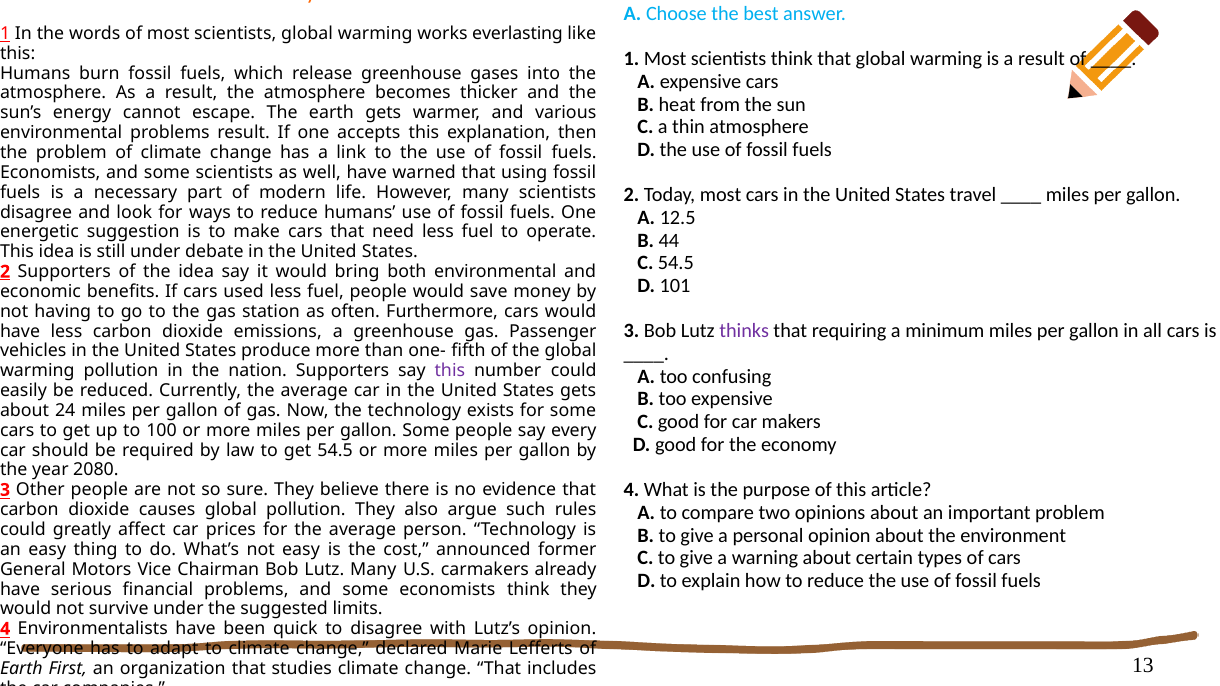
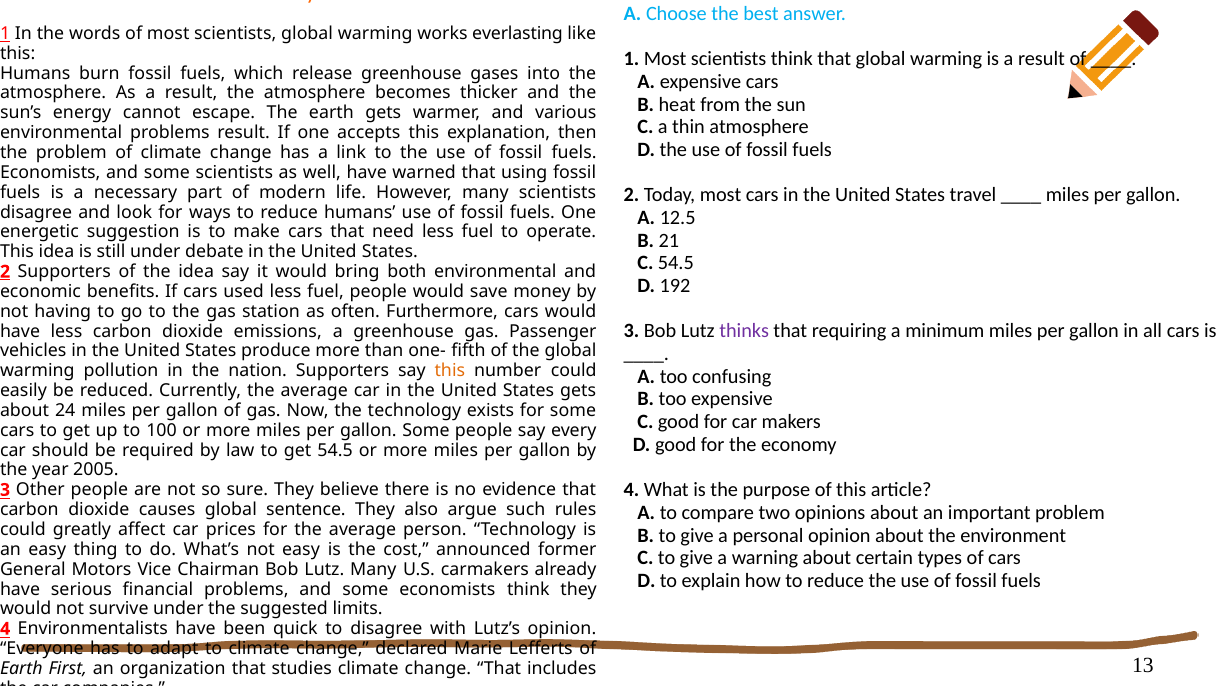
44: 44 -> 21 (669, 240)
101: 101 -> 192 (675, 286)
this colour: purple -> orange (450, 371)
2080: 2080 -> 2005 (96, 470)
global pollution: pollution -> sentence (306, 510)
